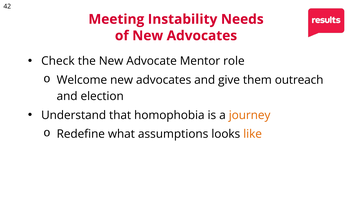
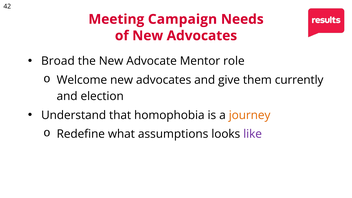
Instability: Instability -> Campaign (182, 19)
Check: Check -> Broad (58, 61)
outreach: outreach -> currently (299, 80)
like colour: orange -> purple (253, 134)
